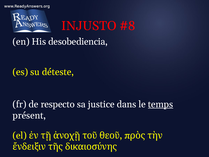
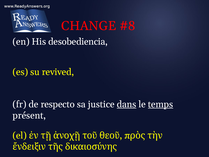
INJUSTO: INJUSTO -> CHANGE (89, 26)
déteste: déteste -> revived (58, 72)
dans underline: none -> present (127, 104)
